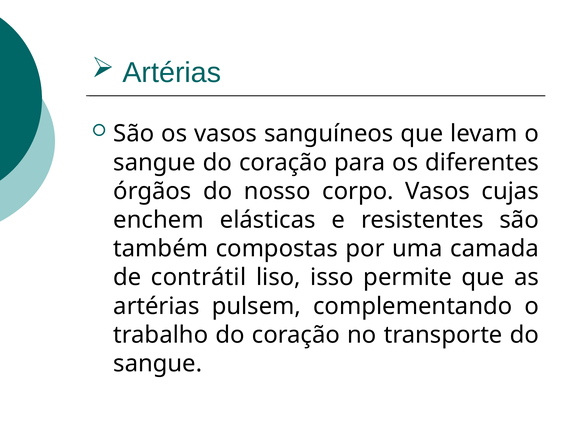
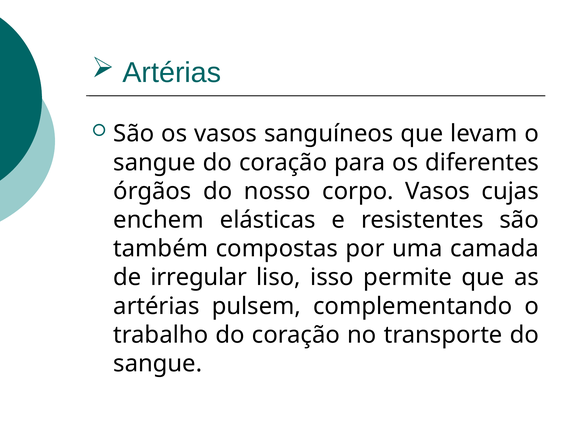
contrátil: contrátil -> irregular (199, 277)
